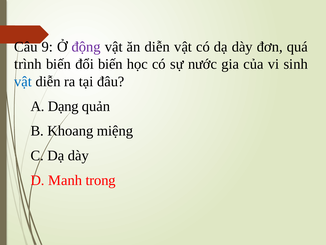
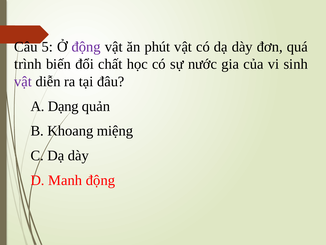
9: 9 -> 5 (47, 47)
ăn diễn: diễn -> phút (157, 47)
đổi biến: biến -> chất (110, 64)
vật colour: blue -> purple (23, 81)
Manh trong: trong -> động (100, 180)
